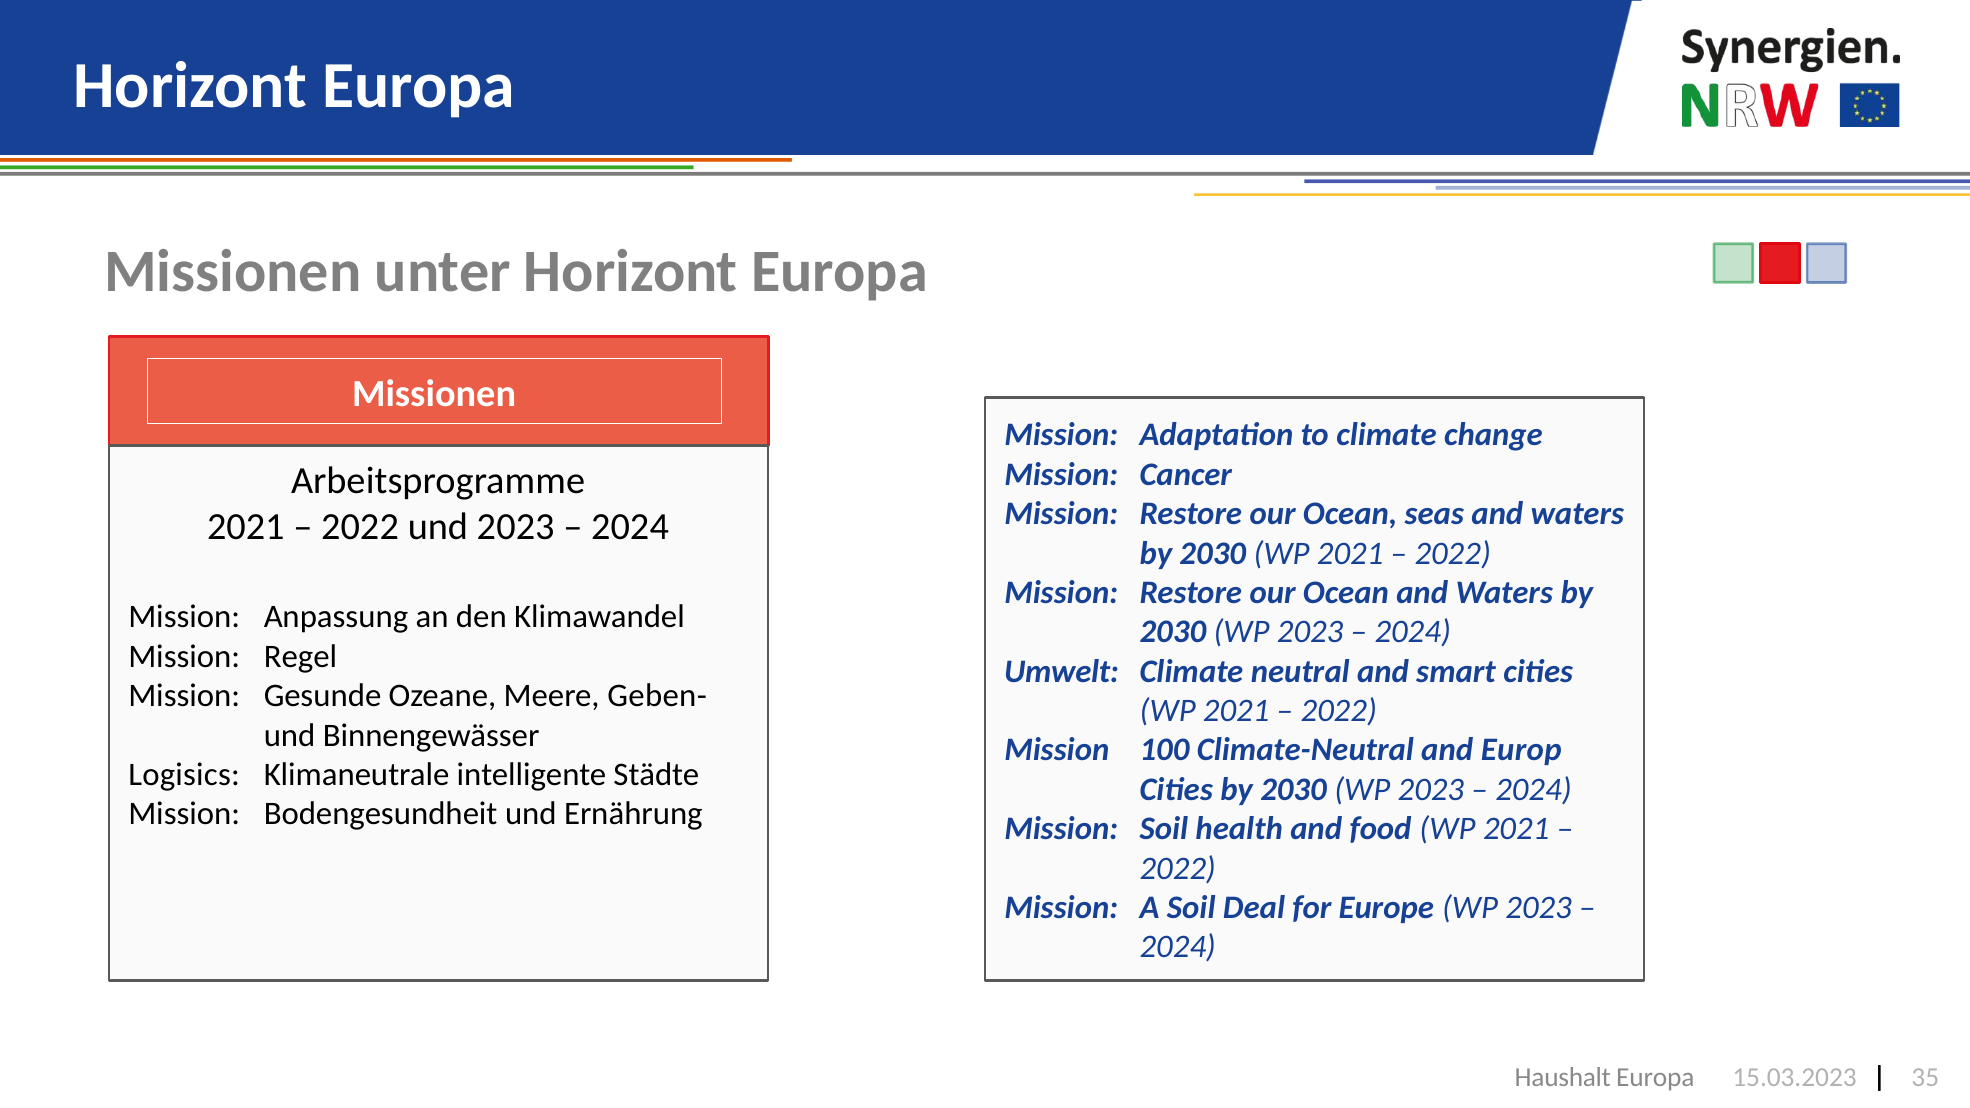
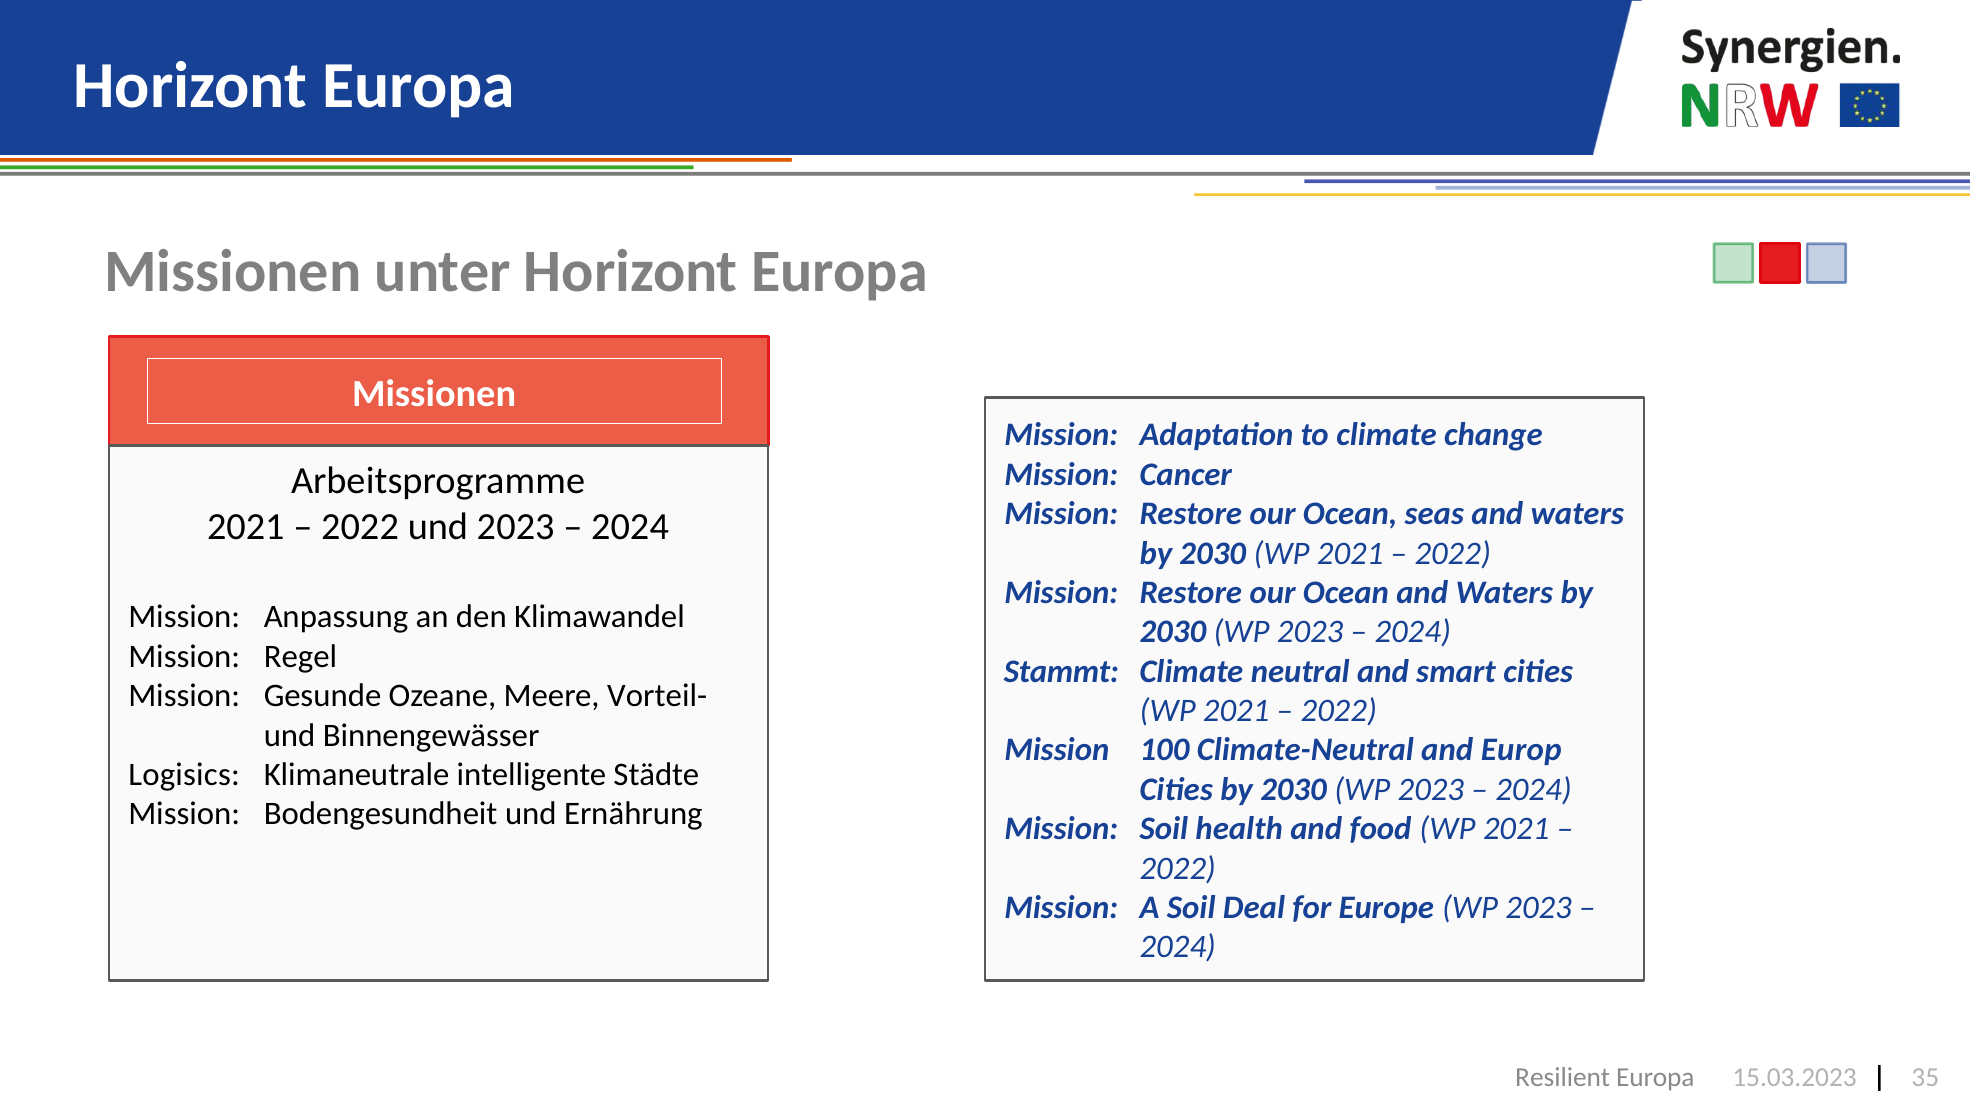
Umwelt: Umwelt -> Stammt (1061, 671)
Geben-: Geben- -> Vorteil- (657, 696)
Haushalt: Haushalt -> Resilient (1563, 1078)
